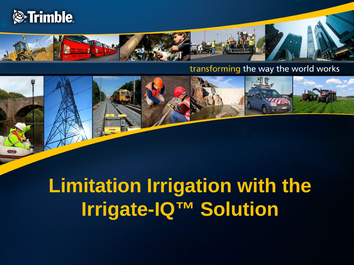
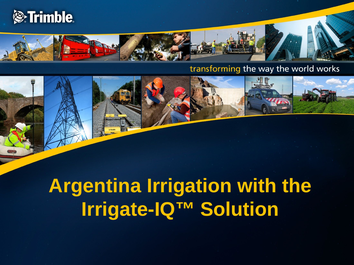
Limitation: Limitation -> Argentina (95, 186)
